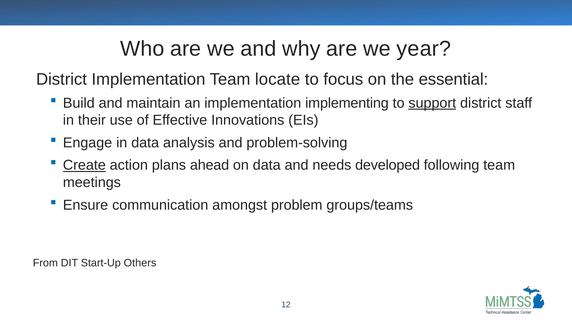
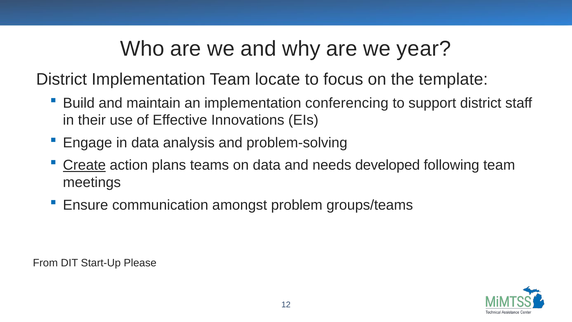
essential: essential -> template (453, 79)
implementing: implementing -> conferencing (347, 103)
support underline: present -> none (432, 103)
ahead: ahead -> teams (209, 165)
Others: Others -> Please (140, 263)
